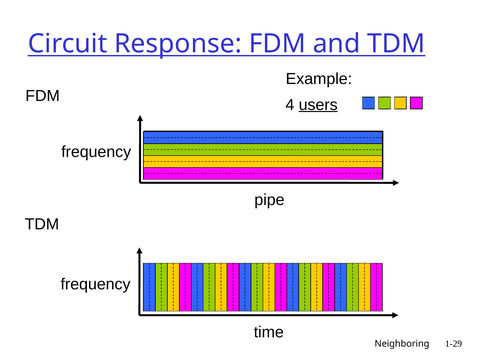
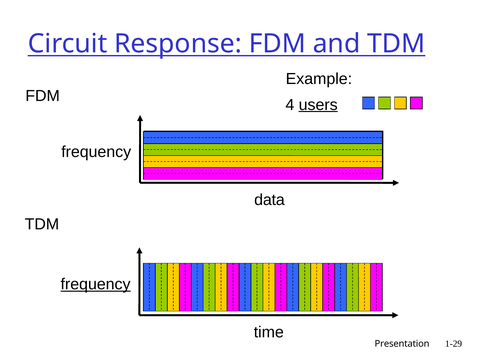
pipe: pipe -> data (270, 199)
frequency underline: none -> present (96, 284)
Neighboring: Neighboring -> Presentation (402, 343)
